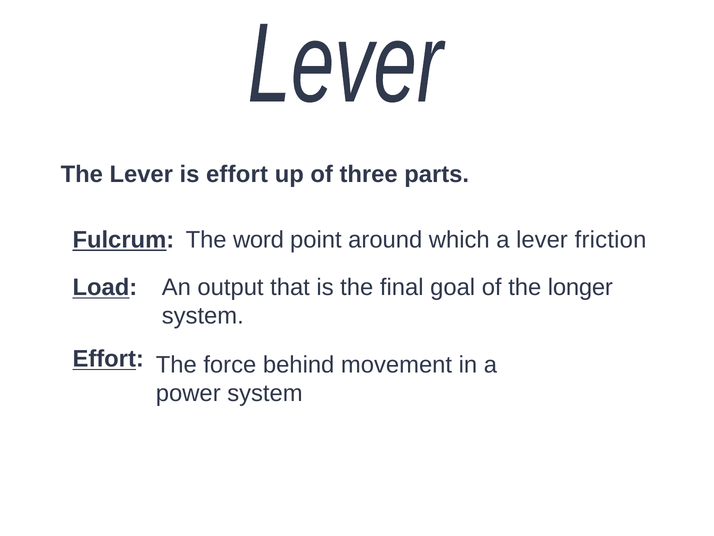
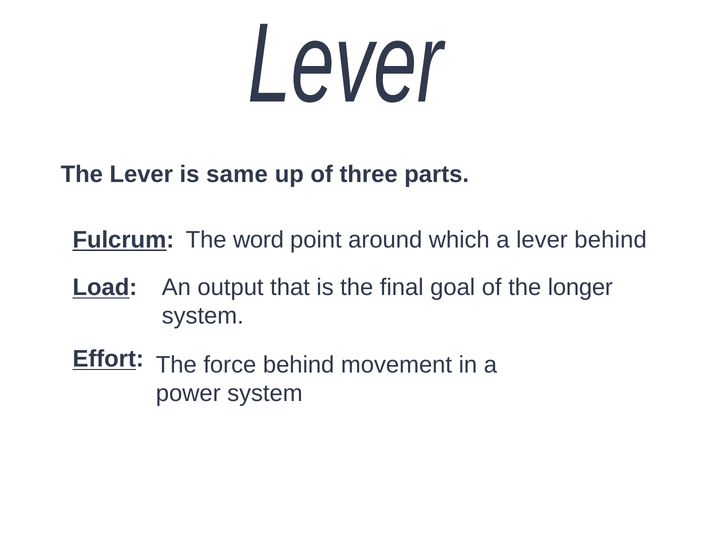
is effort: effort -> same (237, 174)
lever friction: friction -> behind (611, 240)
